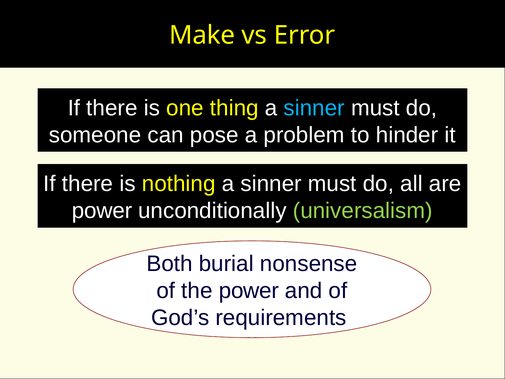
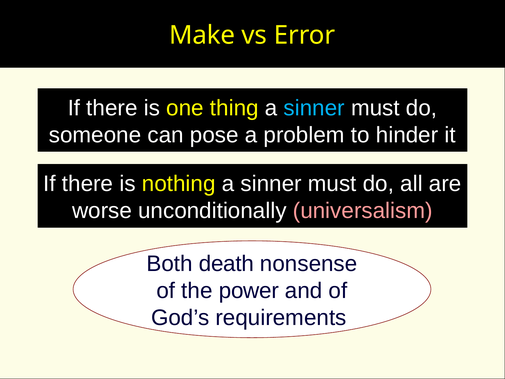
power: power -> worse (102, 211)
universalism colour: light green -> pink (363, 211)
burial: burial -> death (226, 264)
